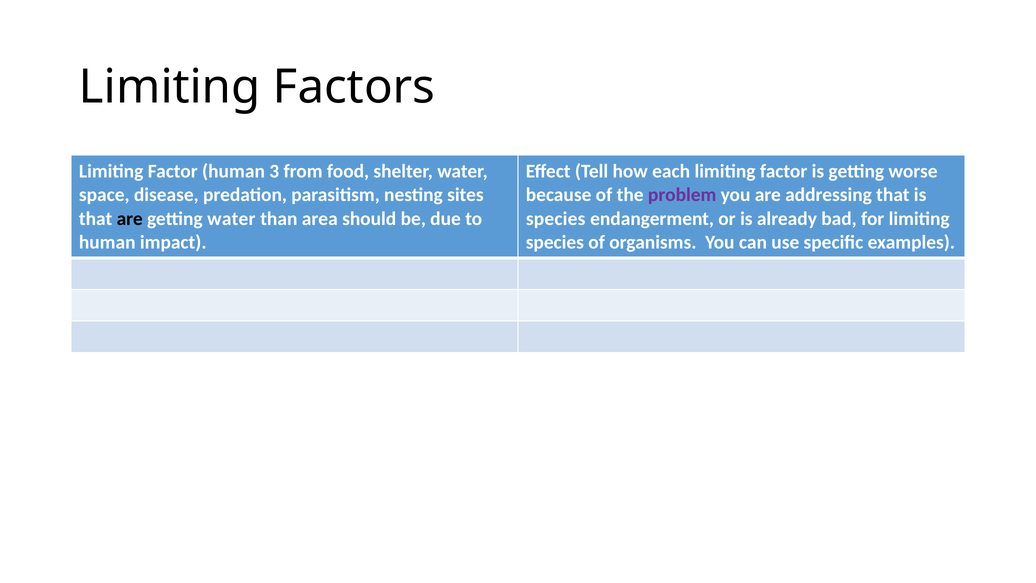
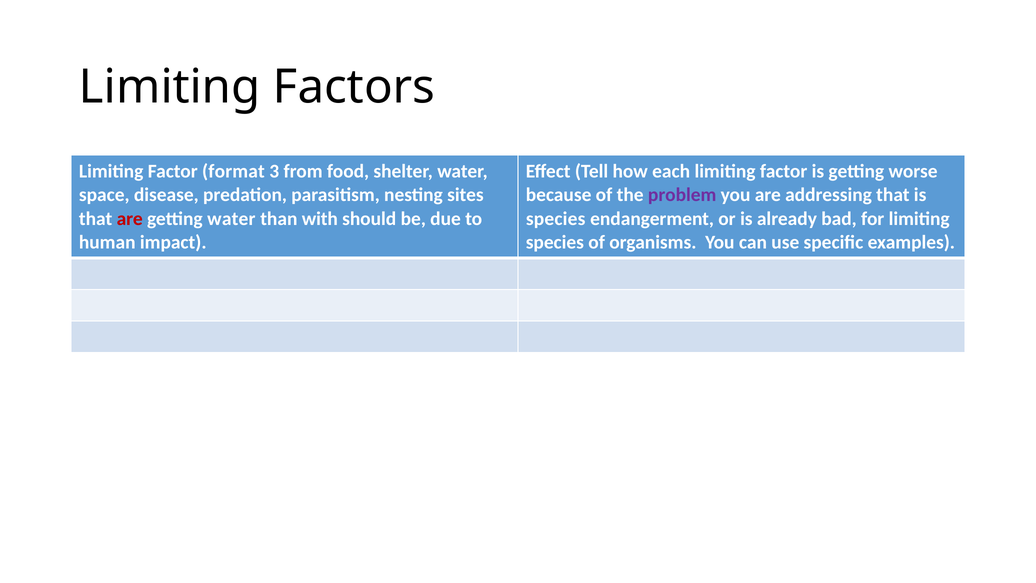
Factor human: human -> format (233, 171)
are colour: black -> red (130, 219)
area: area -> with (320, 219)
